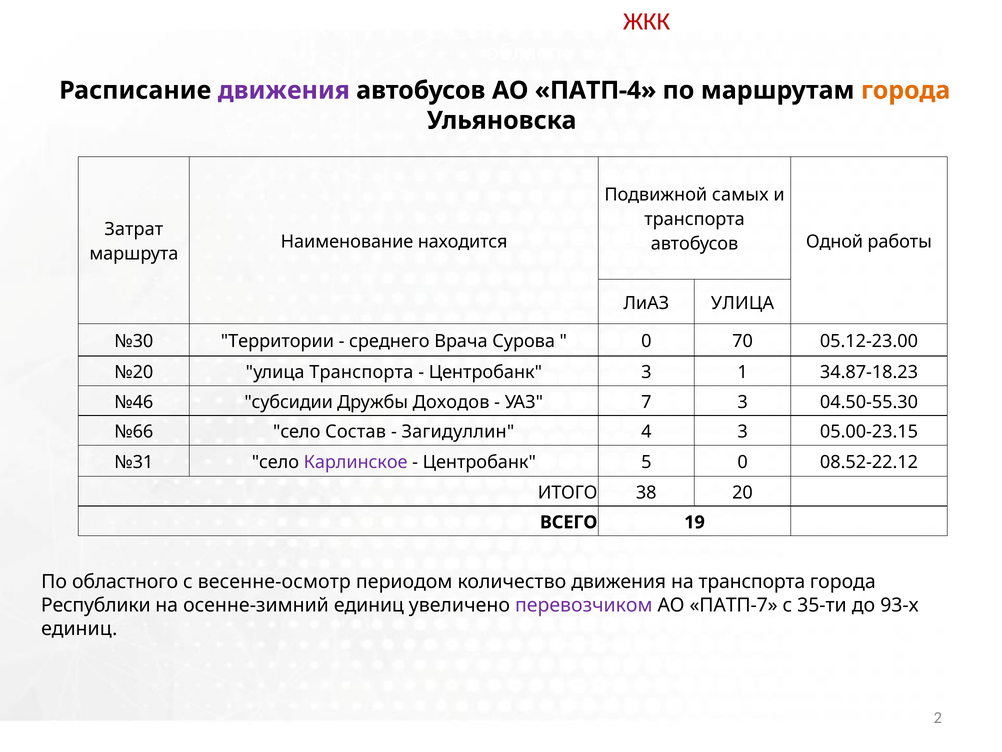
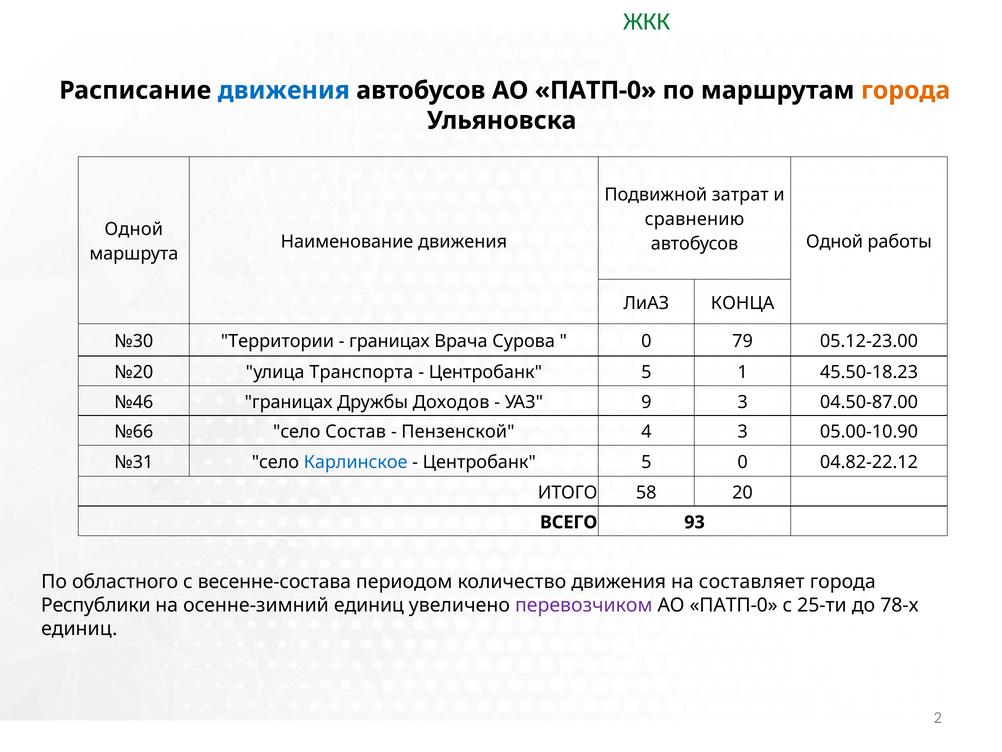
ЖКК colour: red -> green (647, 22)
движения colour: purple -> blue (284, 90)
автобусов АО ПАТП-4: ПАТП-4 -> ПАТП-0 (596, 90)
самых: самых -> затрат (740, 195)
транспорта: транспорта -> сравнению (694, 219)
Затрат: Затрат -> Одной (134, 229)
Наименование находится: находится -> движения (463, 242)
ЛиАЗ УЛИЦА: УЛИЦА -> КОНЦА (743, 303)
среднего: среднего -> границах (389, 341)
70: 70 -> 79 (743, 341)
3: 3 -> 5 (646, 372)
34.87-18.23: 34.87-18.23 -> 45.50-18.23 (869, 372)
№46 субсидии: субсидии -> границах (289, 402)
7: 7 -> 9 (646, 402)
04.50-55.30: 04.50-55.30 -> 04.50-87.00 (869, 402)
Загидуллин: Загидуллин -> Пензенской (458, 432)
05.00-23.15: 05.00-23.15 -> 05.00-10.90 (869, 432)
Карлинское colour: purple -> blue (356, 462)
08.52-22.12: 08.52-22.12 -> 04.82-22.12 (869, 462)
38: 38 -> 58 (646, 492)
19: 19 -> 93 (695, 522)
весенне-осмотр: весенне-осмотр -> весенне-состава (274, 582)
на транспорта: транспорта -> составляет (752, 582)
ПАТП-7: ПАТП-7 -> ПАТП-0 (734, 605)
35-ти: 35-ти -> 25-ти (822, 605)
93-х: 93-х -> 78-х (899, 605)
